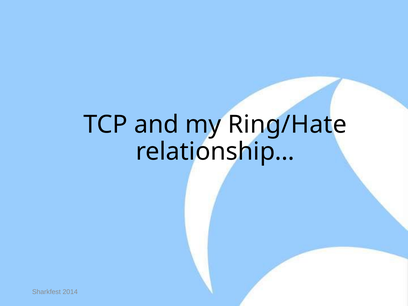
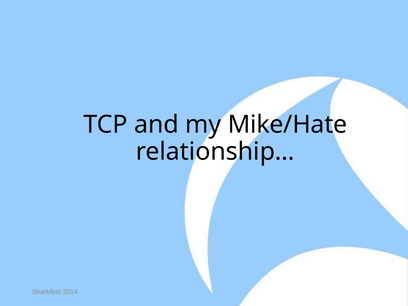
Ring/Hate: Ring/Hate -> Mike/Hate (288, 125)
